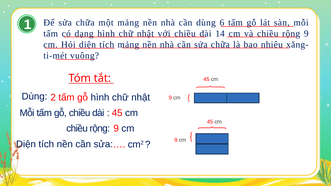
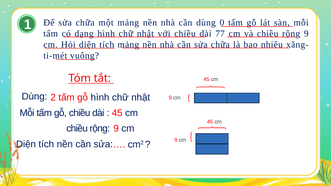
6: 6 -> 0 (222, 23)
14: 14 -> 77 (220, 34)
